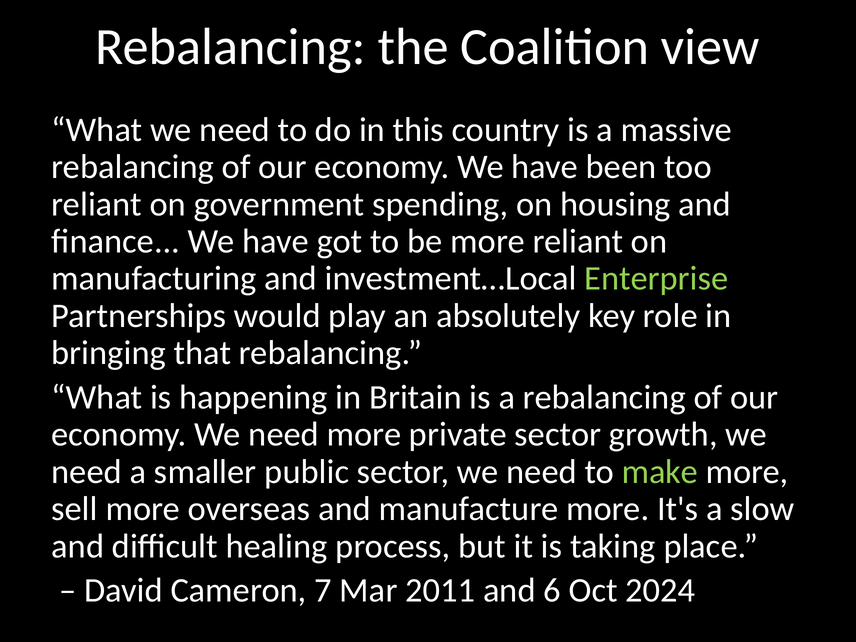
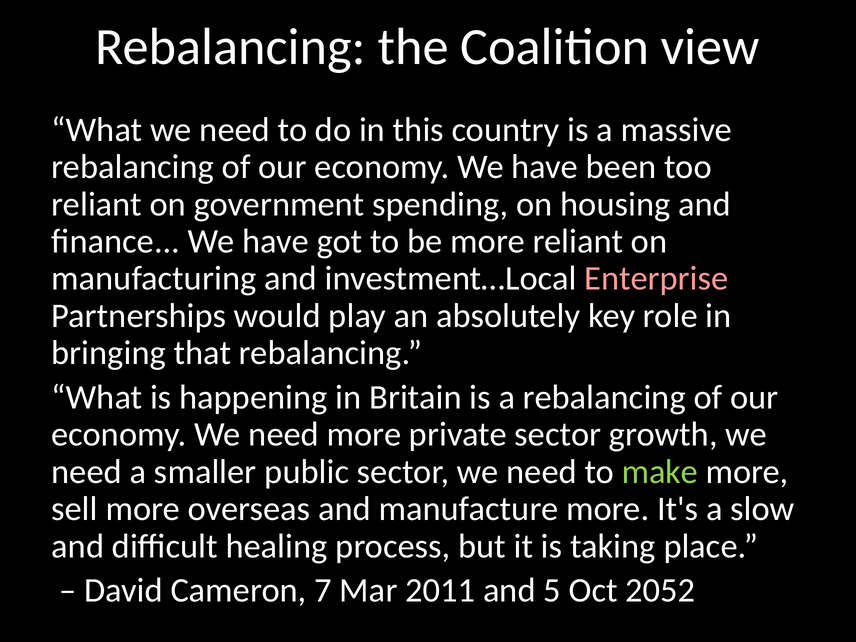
Enterprise colour: light green -> pink (656, 279)
6: 6 -> 5 (552, 590)
2024: 2024 -> 2052 (660, 590)
